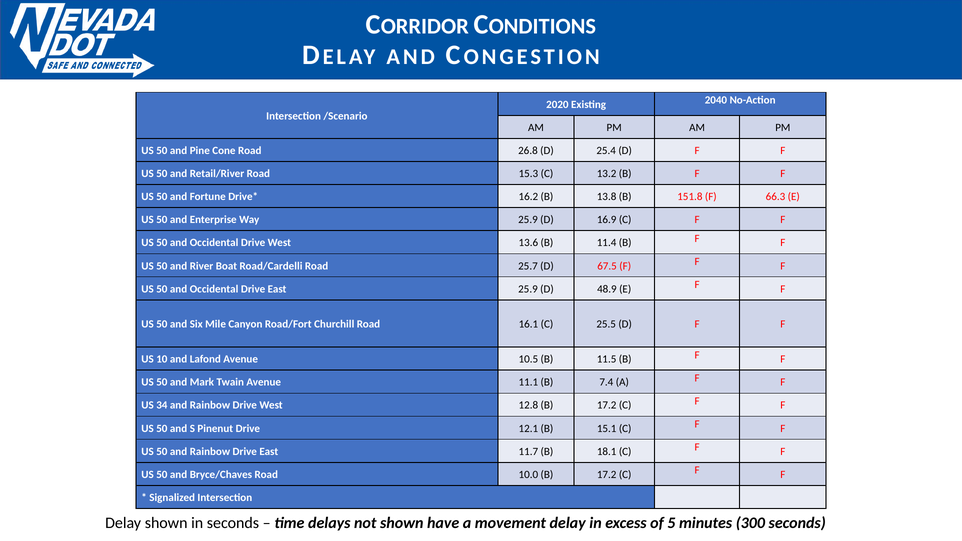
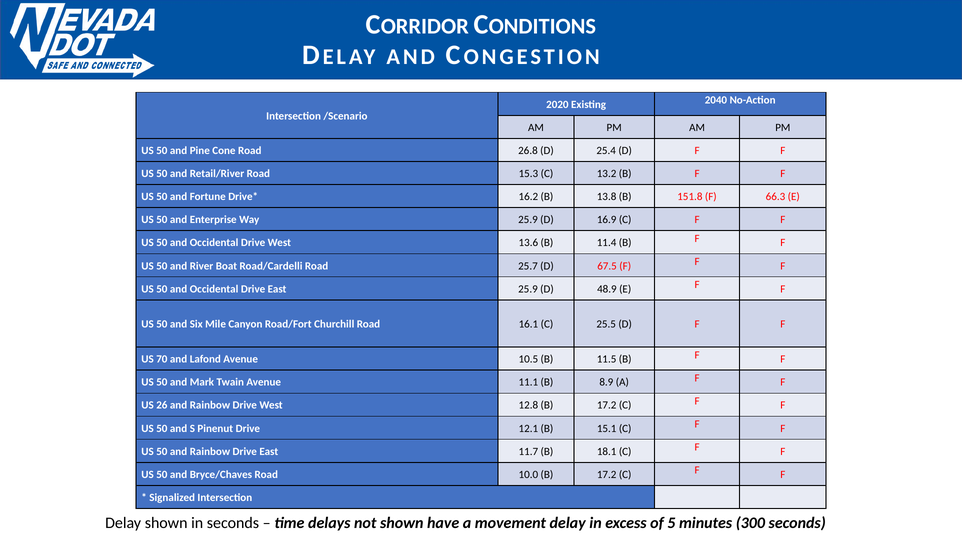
10: 10 -> 70 (162, 359)
7.4: 7.4 -> 8.9 (606, 382)
34: 34 -> 26 (162, 405)
